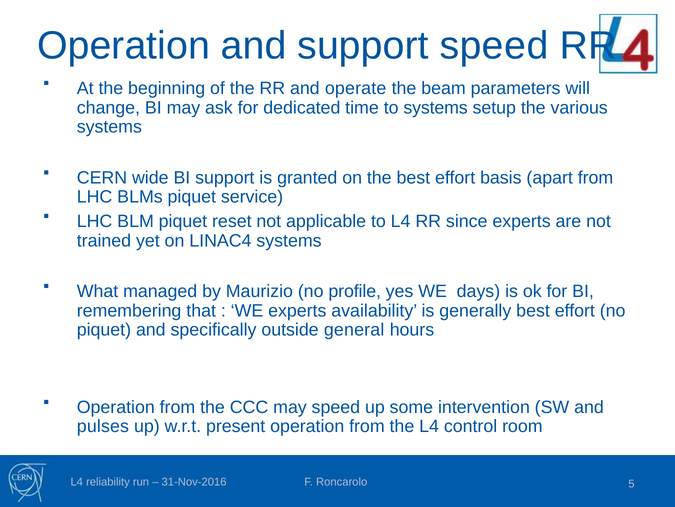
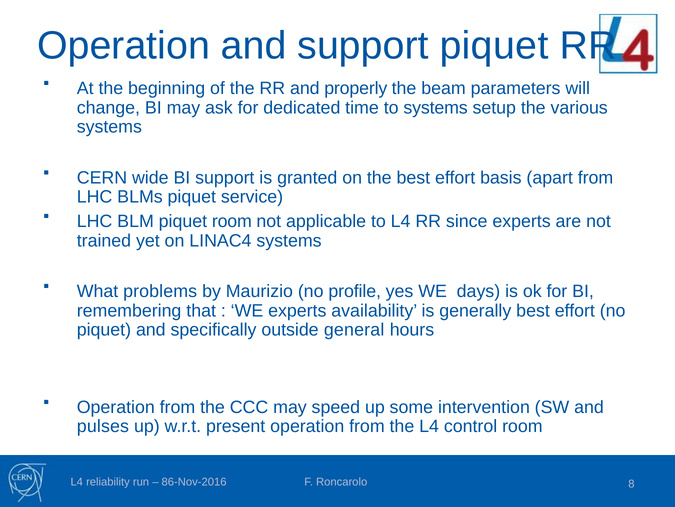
support speed: speed -> piquet (494, 46)
operate: operate -> properly (356, 88)
piquet reset: reset -> room (232, 221)
managed: managed -> problems (160, 291)
31-Nov-2016: 31-Nov-2016 -> 86-Nov-2016 (194, 481)
5: 5 -> 8 (631, 483)
